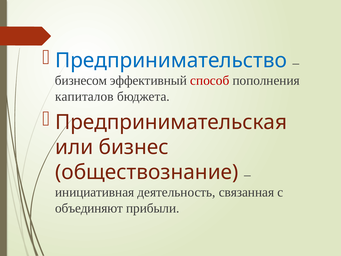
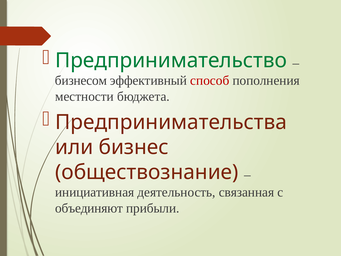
Предпринимательство colour: blue -> green (171, 60)
капиталов: капиталов -> местности (84, 96)
Предпринимательская: Предпринимательская -> Предпринимательства (171, 122)
